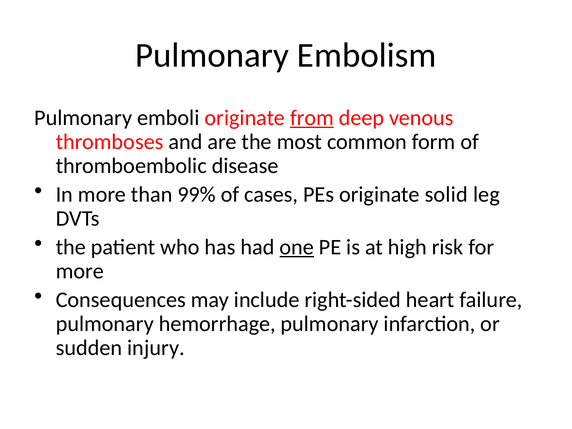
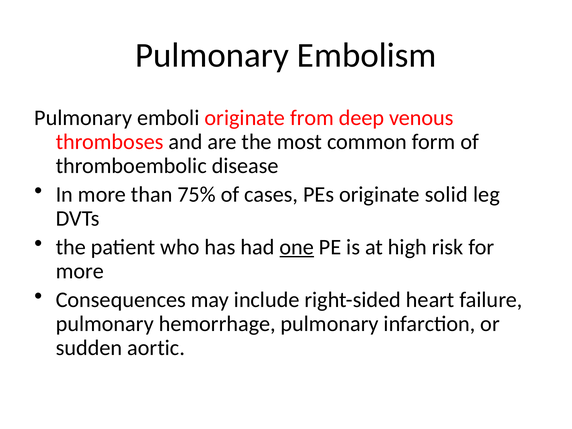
from underline: present -> none (312, 118)
99%: 99% -> 75% (197, 195)
injury: injury -> aortic (156, 348)
